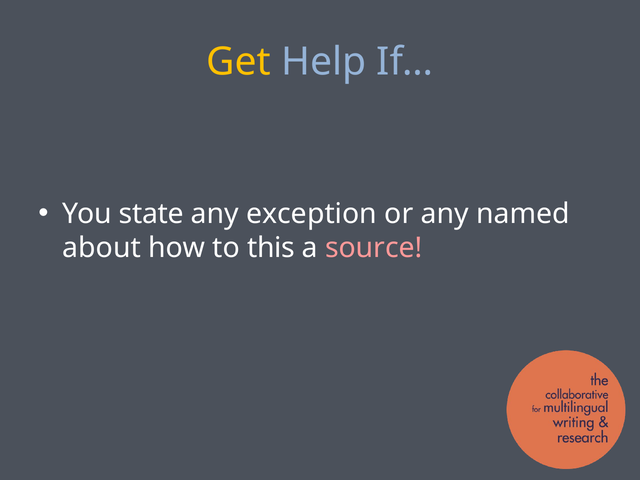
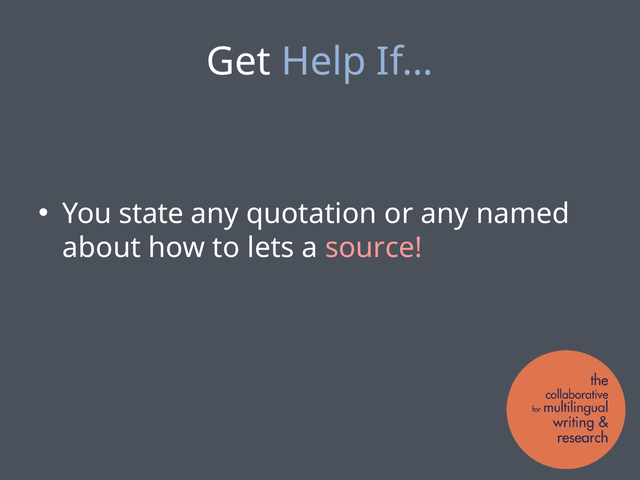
Get colour: yellow -> white (239, 62)
exception: exception -> quotation (312, 214)
this: this -> lets (271, 248)
